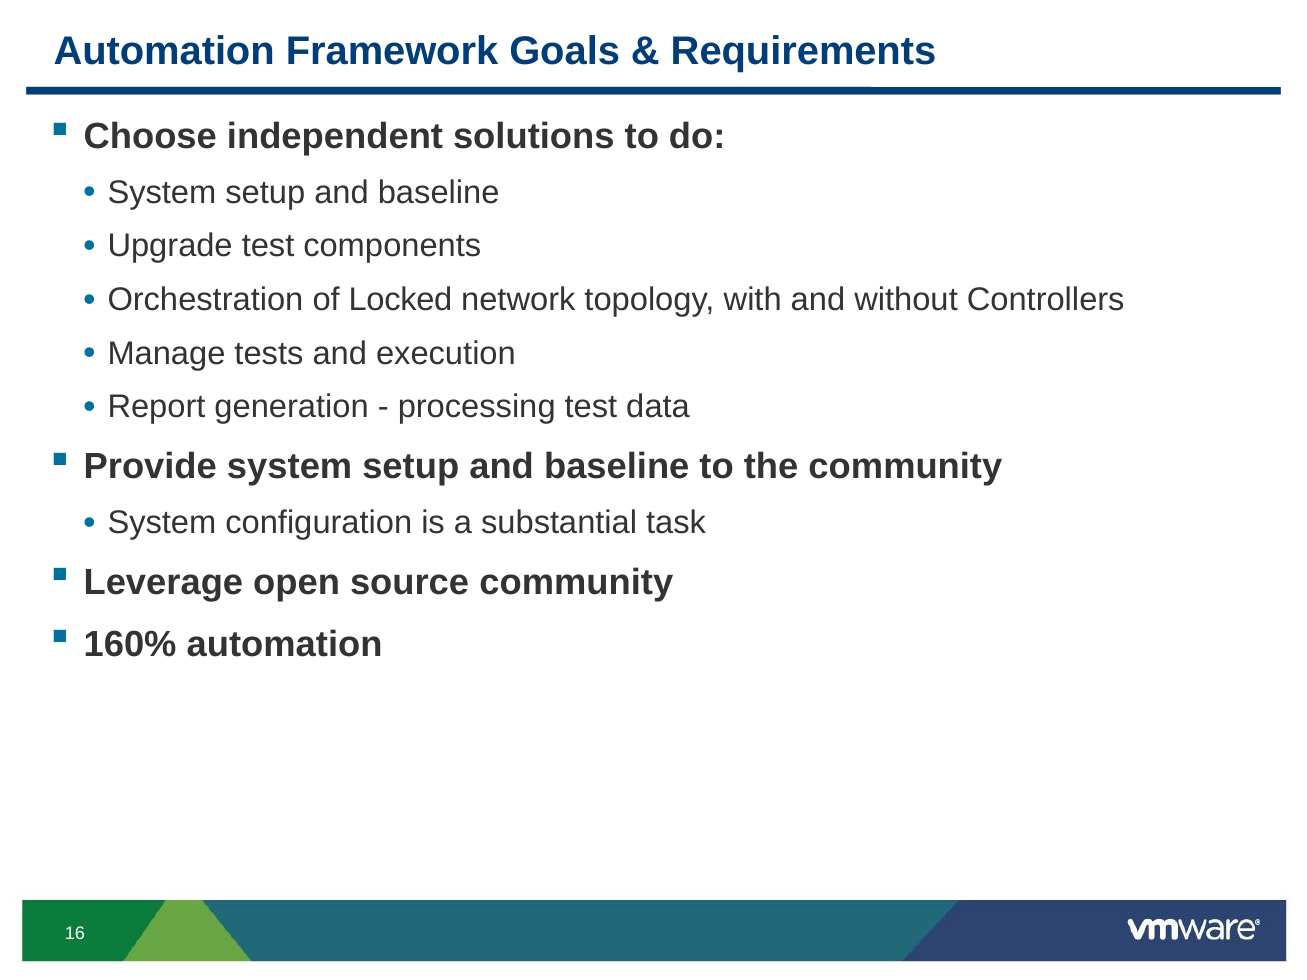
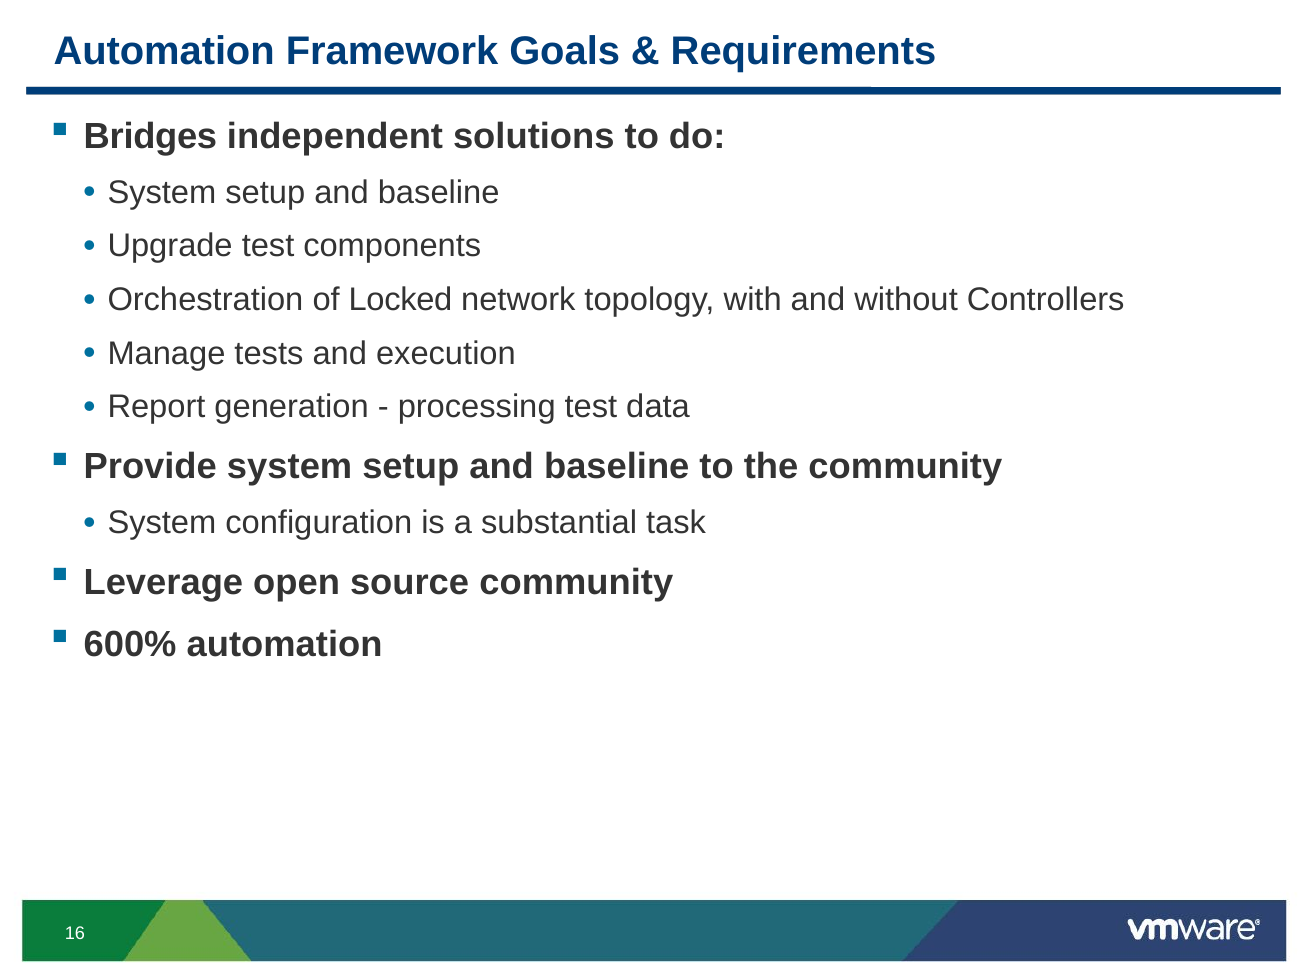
Choose: Choose -> Bridges (150, 137)
160%: 160% -> 600% (130, 644)
